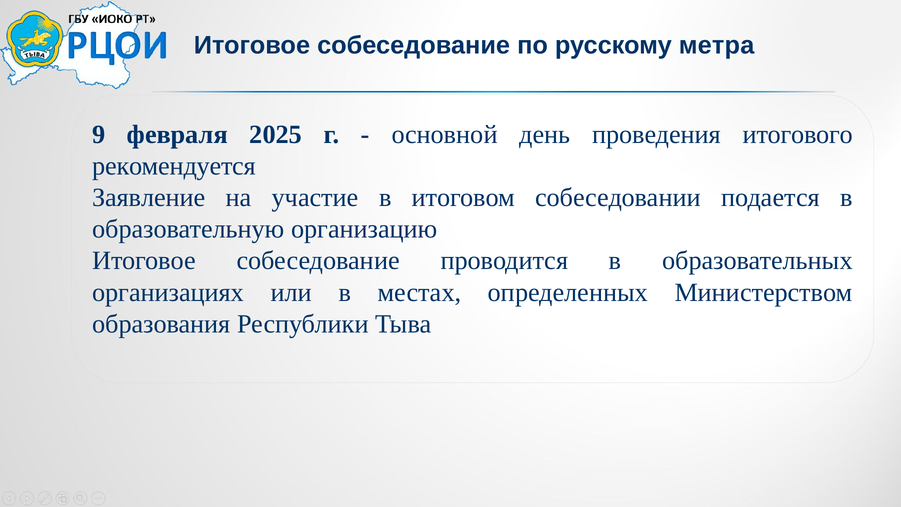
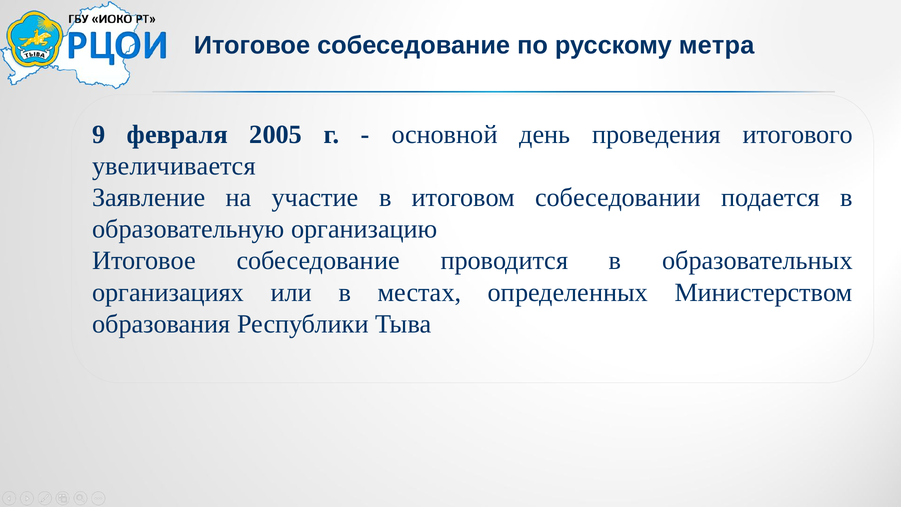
2025: 2025 -> 2005 (276, 135)
рекомендуется: рекомендуется -> увеличивается (174, 166)
